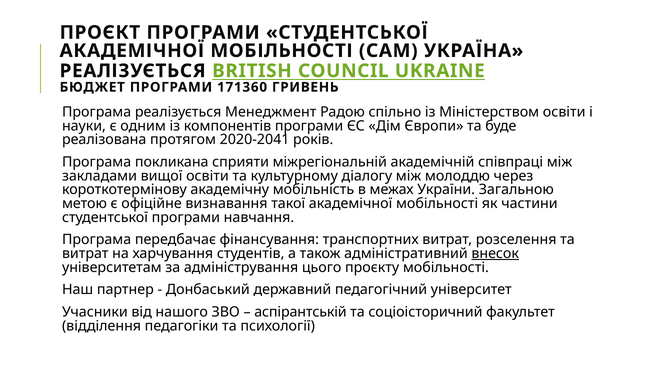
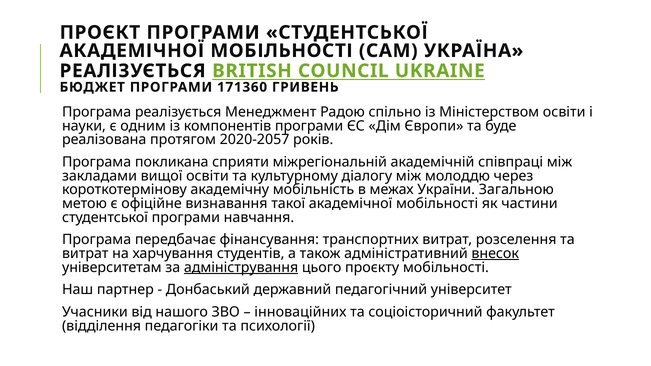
2020-2041: 2020-2041 -> 2020-2057 (255, 140)
адміністрування underline: none -> present (241, 267)
аспірантській: аспірантській -> інноваційних (300, 312)
